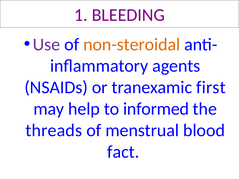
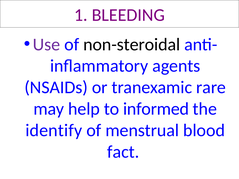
non-steroidal colour: orange -> black (132, 44)
first: first -> rare (211, 88)
threads: threads -> identify (54, 131)
